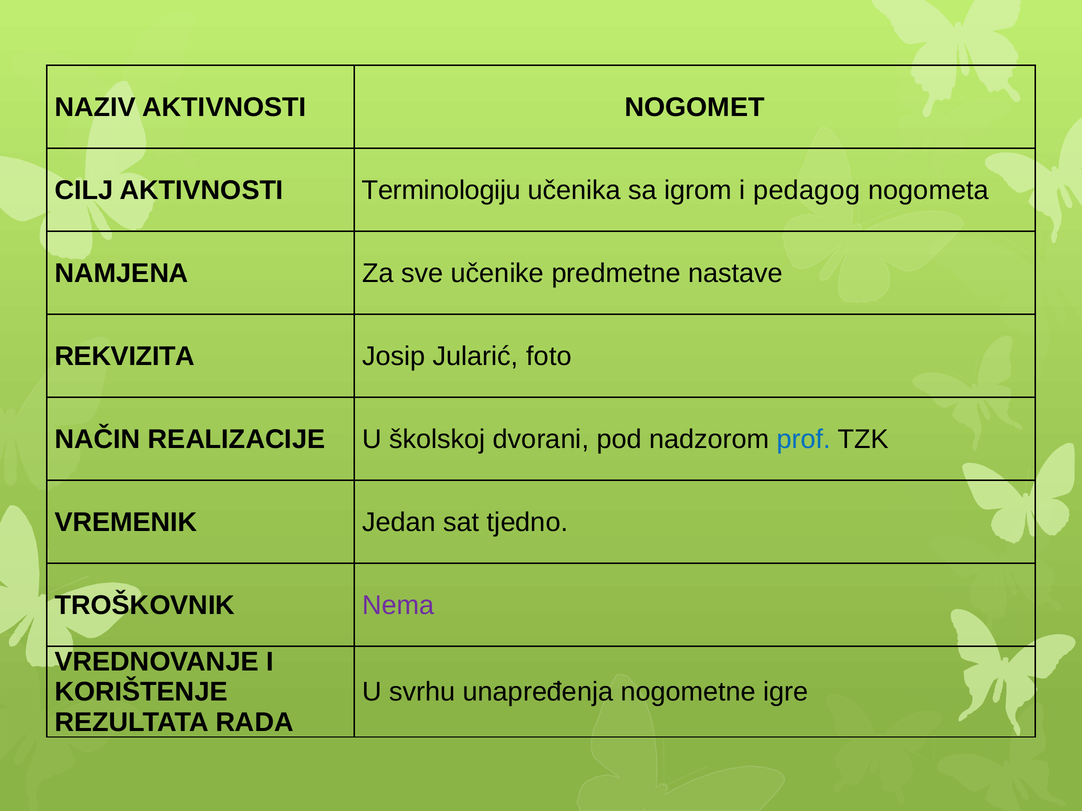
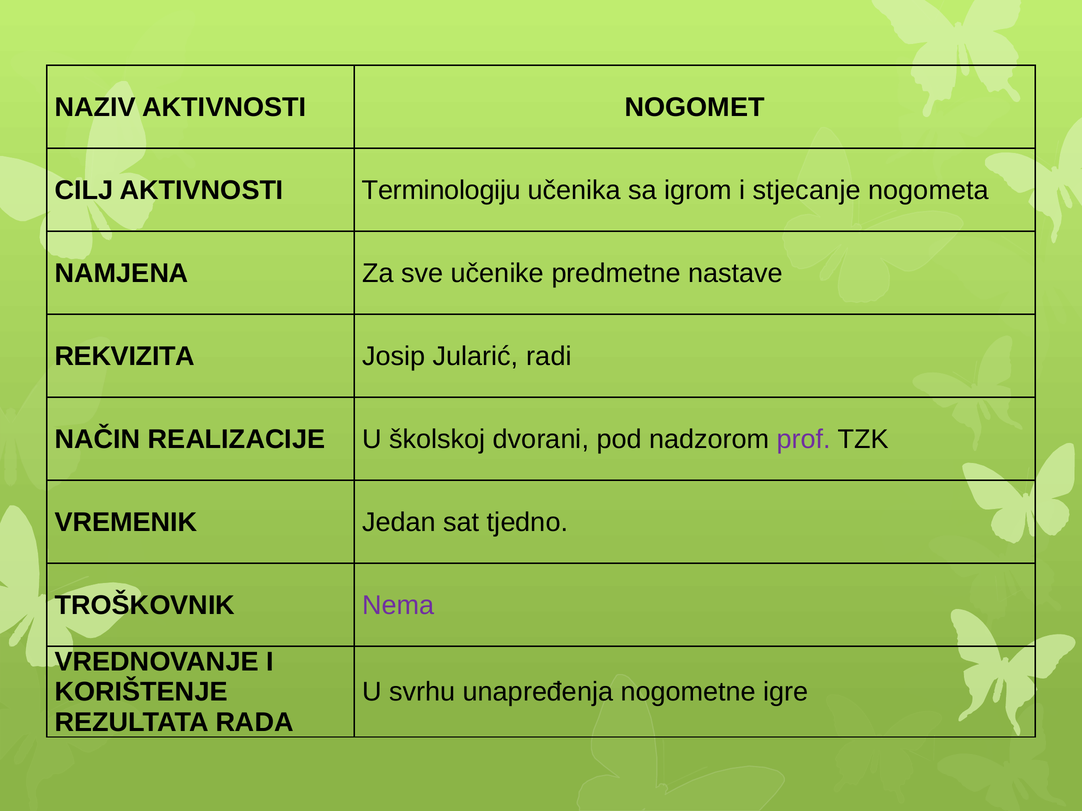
pedagog: pedagog -> stjecanje (807, 190)
foto: foto -> radi (549, 356)
prof colour: blue -> purple (804, 439)
